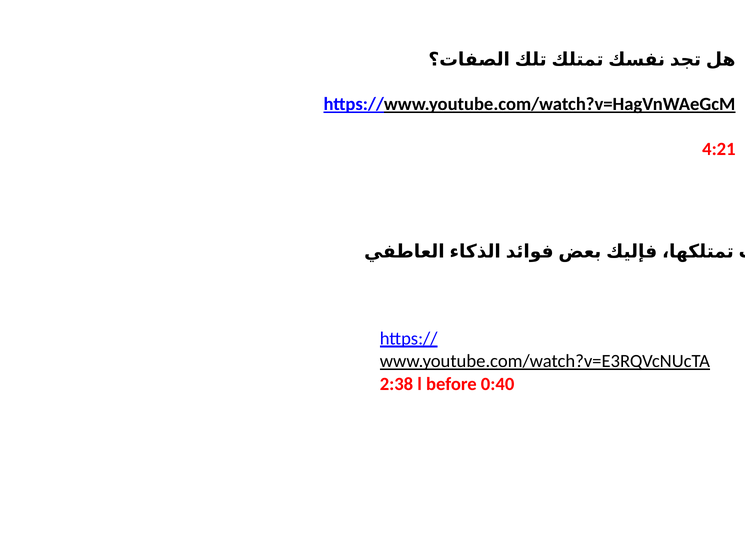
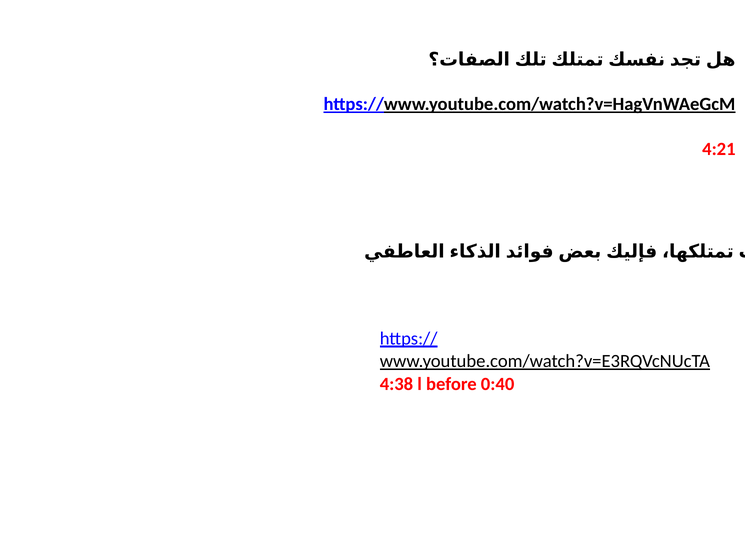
2:38: 2:38 -> 4:38 (396, 384)
